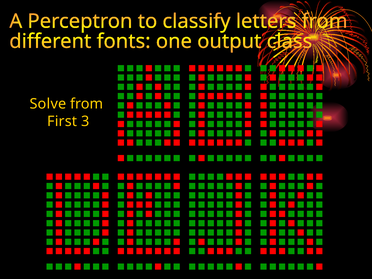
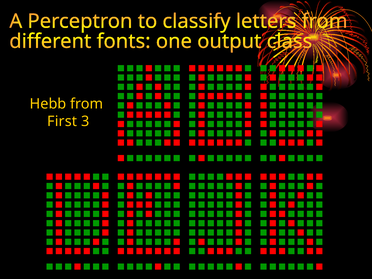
Solve: Solve -> Hebb (48, 104)
